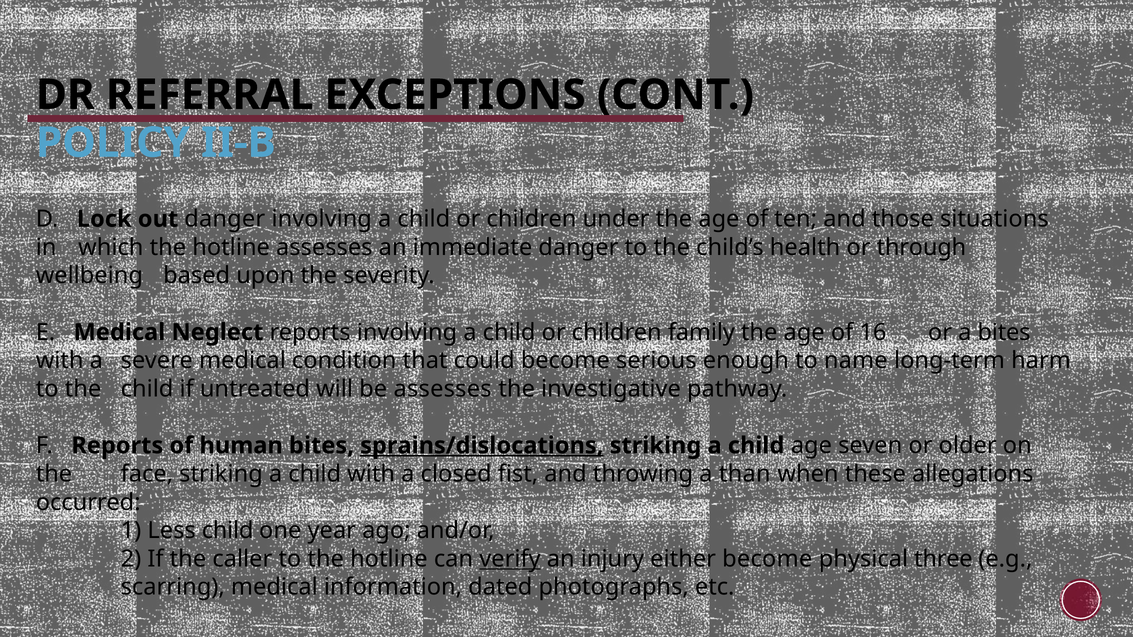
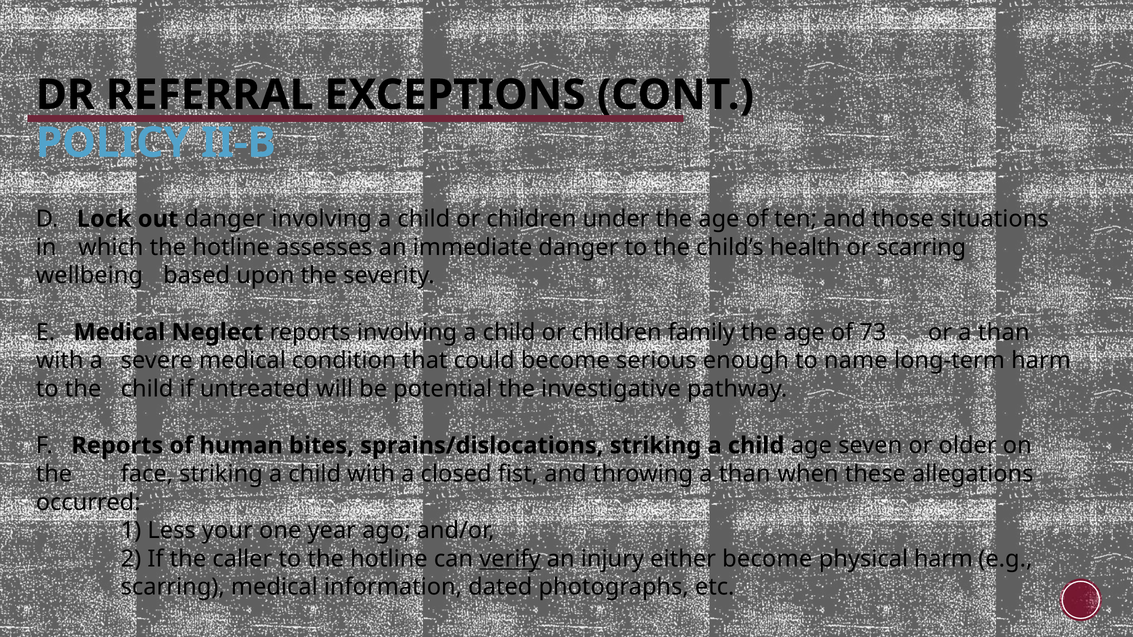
or through: through -> scarring (921, 247)
16: 16 -> 73 (873, 332)
or a bites: bites -> than (1004, 332)
be assesses: assesses -> potential (443, 389)
sprains/dislocations underline: present -> none (482, 446)
Less child: child -> your (227, 531)
physical three: three -> harm (943, 559)
